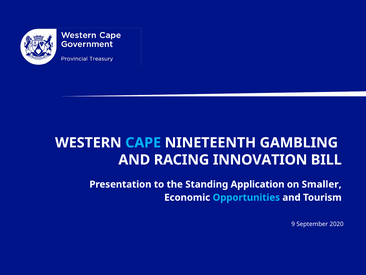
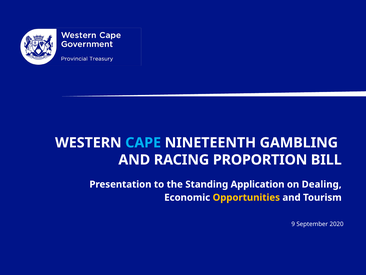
INNOVATION: INNOVATION -> PROPORTION (260, 160)
Smaller: Smaller -> Dealing (322, 184)
Opportunities colour: light blue -> yellow (246, 197)
